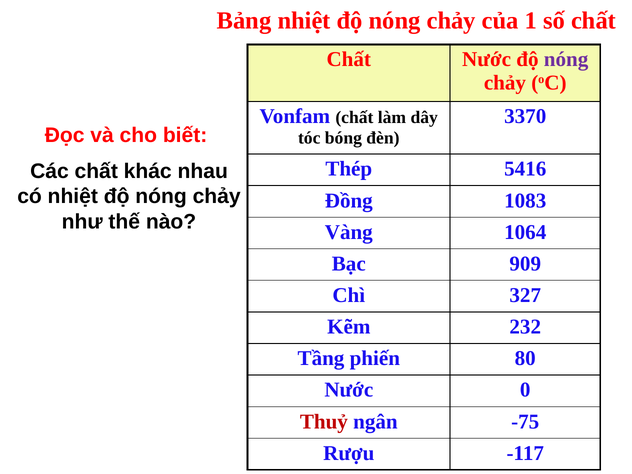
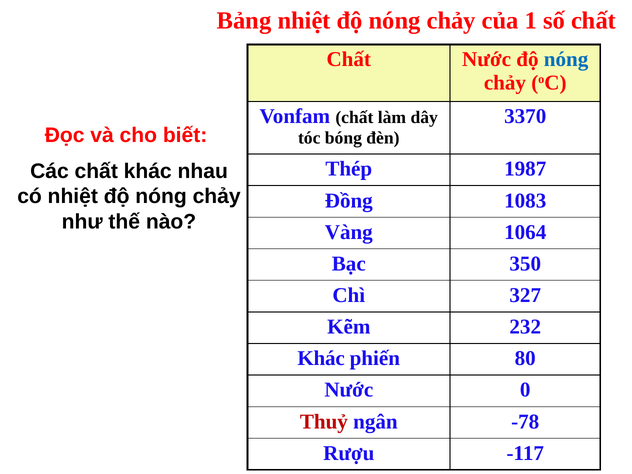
nóng colour: purple -> blue (566, 59)
5416: 5416 -> 1987 (525, 169)
909: 909 -> 350 (525, 264)
Tầng: Tầng -> Khác (321, 358)
-75: -75 -> -78 (525, 422)
